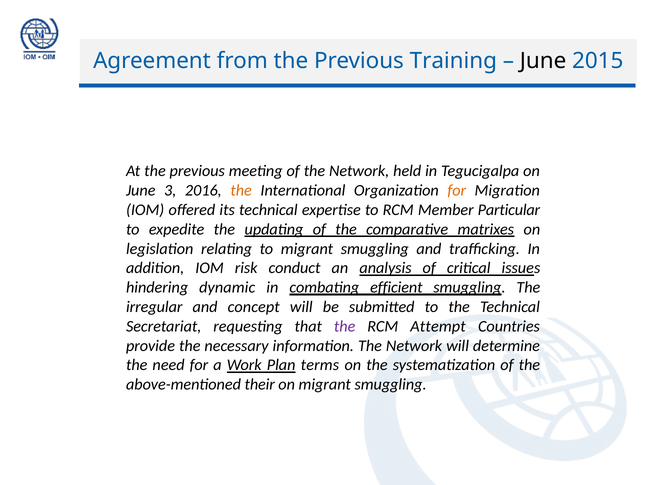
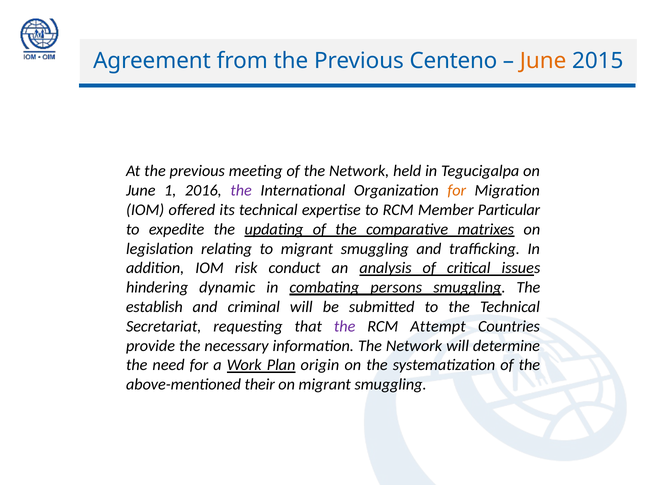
Training: Training -> Centeno (453, 61)
June colour: black -> orange (543, 61)
3: 3 -> 1 (170, 191)
the colour: orange -> purple (241, 191)
efficient: efficient -> persons (396, 288)
irregular: irregular -> establish (154, 307)
concept: concept -> criminal (254, 307)
terms: terms -> origin (320, 365)
